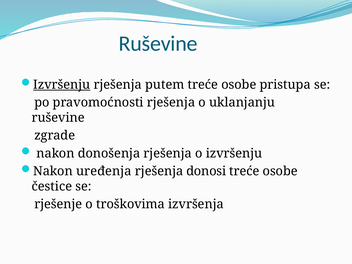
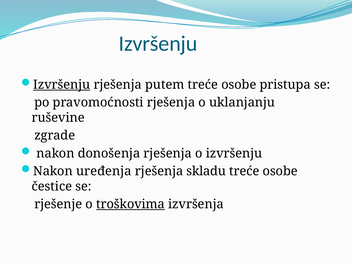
Ruševine: Ruševine -> Izvršenju (158, 44)
donosi: donosi -> skladu (206, 171)
troškovima underline: none -> present (131, 204)
